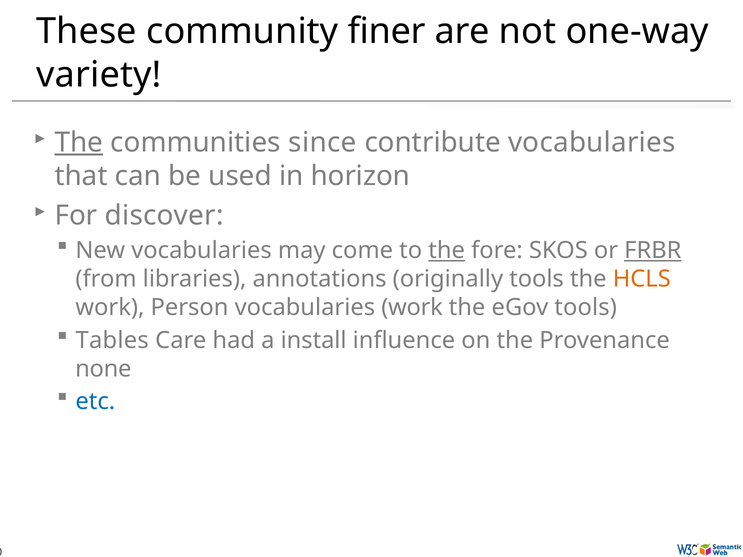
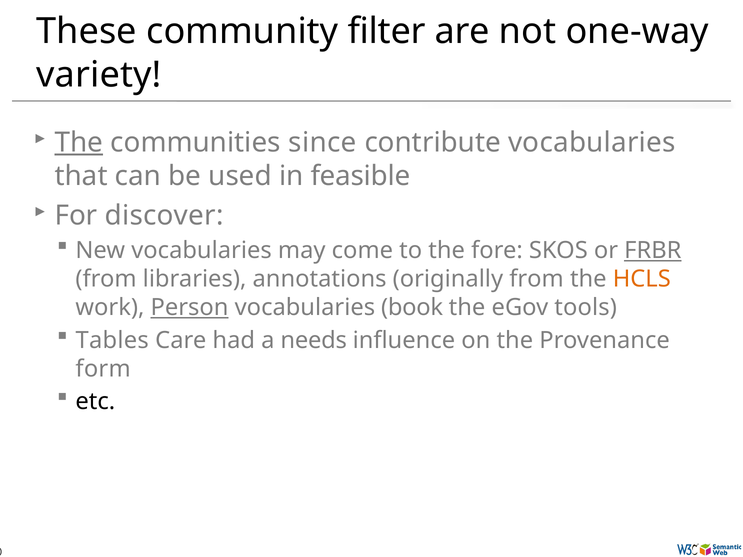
finer: finer -> filter (387, 31)
horizon: horizon -> feasible (360, 176)
the underline: present -> none (447, 251)
originally tools: tools -> from (537, 279)
Person underline: none -> present (190, 308)
vocabularies work: work -> book (412, 308)
install: install -> needs (314, 340)
none: none -> form (103, 369)
etc colour: blue -> black (95, 402)
